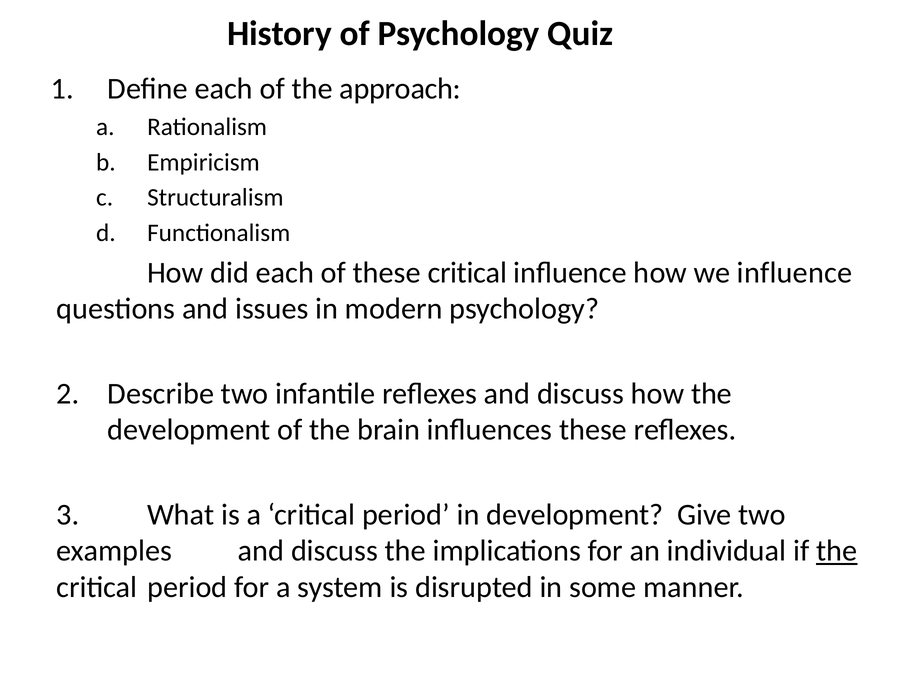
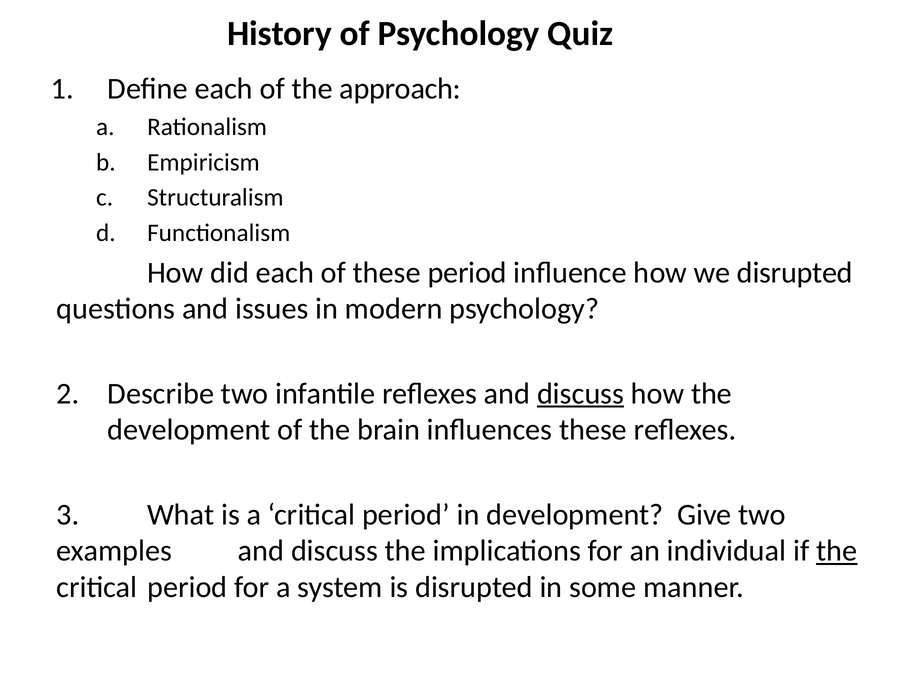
these critical: critical -> period (467, 273)
we influence: influence -> disrupted (795, 273)
discuss underline: none -> present (581, 394)
